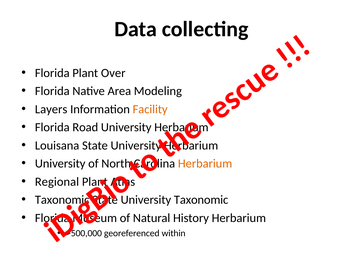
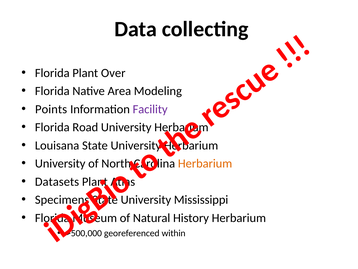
Layers: Layers -> Points (51, 109)
Facility colour: orange -> purple (150, 109)
Regional: Regional -> Datasets (57, 181)
Taxonomic: Taxonomic -> Specimens (62, 199)
University Taxonomic: Taxonomic -> Mississippi (201, 199)
